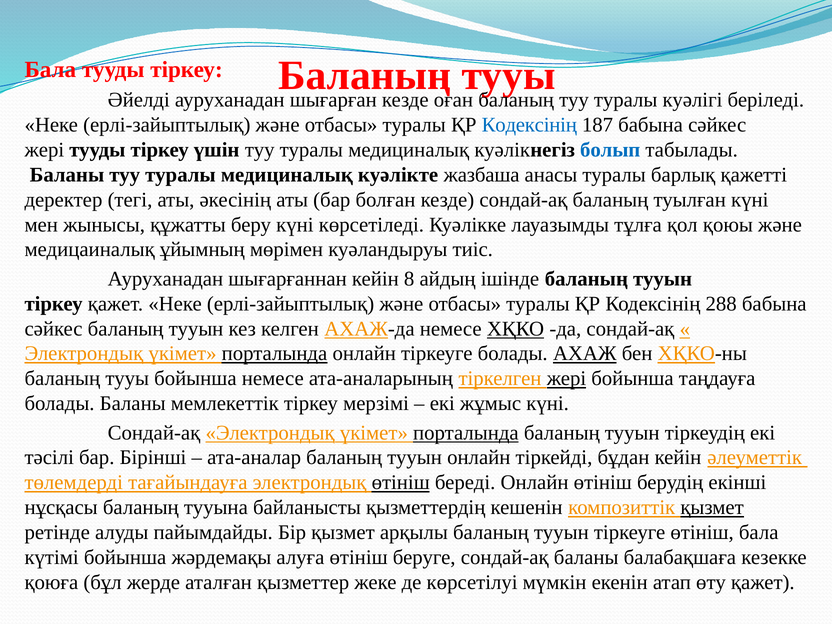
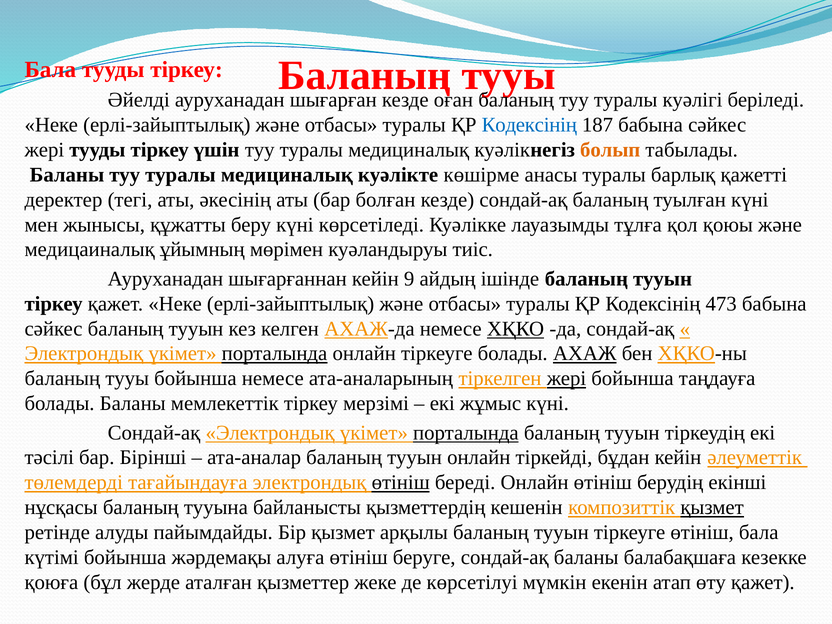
болып colour: blue -> orange (610, 150)
жазбаша: жазбаша -> көшірме (481, 175)
8: 8 -> 9 (409, 279)
288: 288 -> 473 (721, 304)
